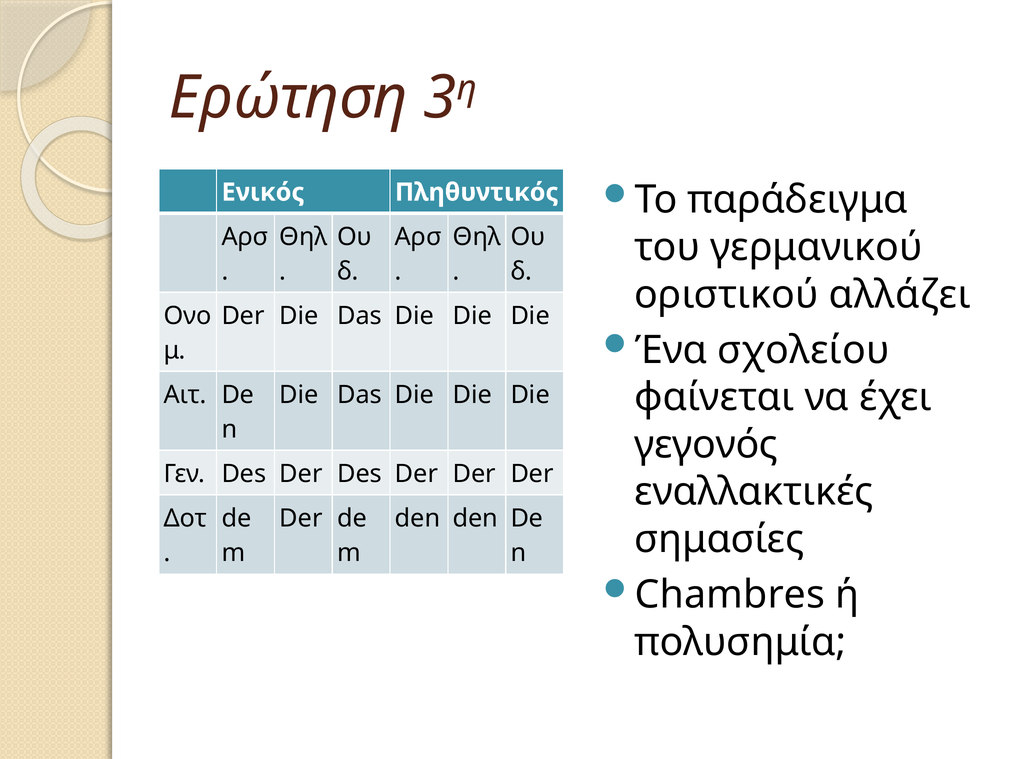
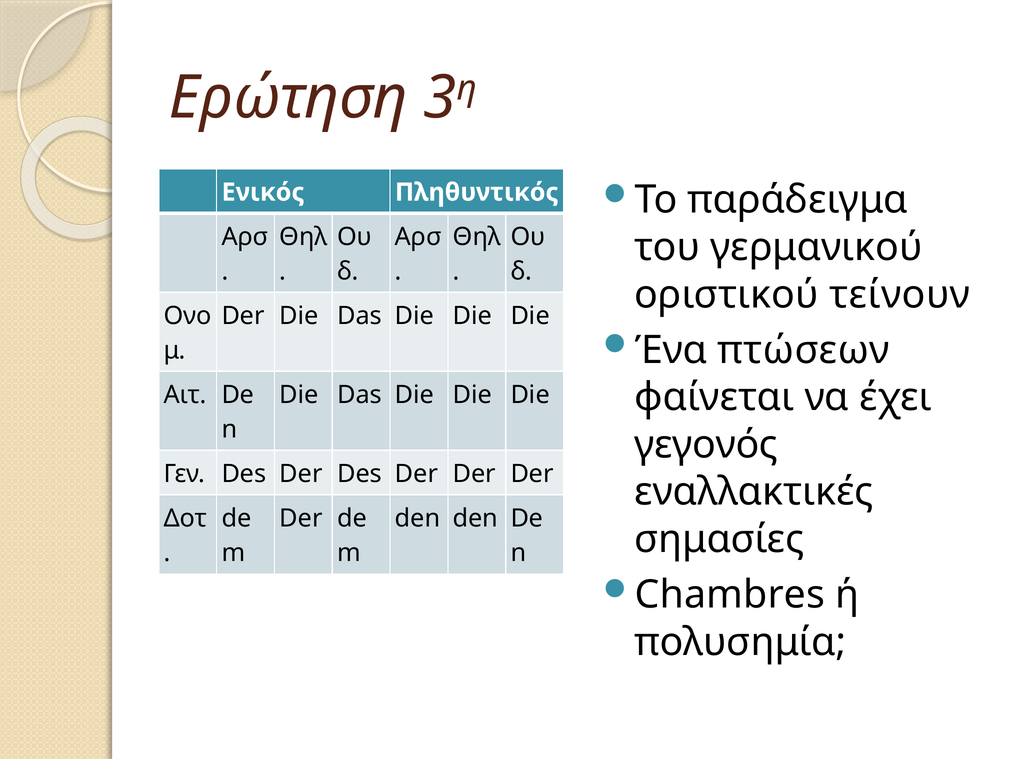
αλλάζει: αλλάζει -> τείνουν (900, 295)
σχολείου: σχολείου -> πτώσεων (804, 350)
